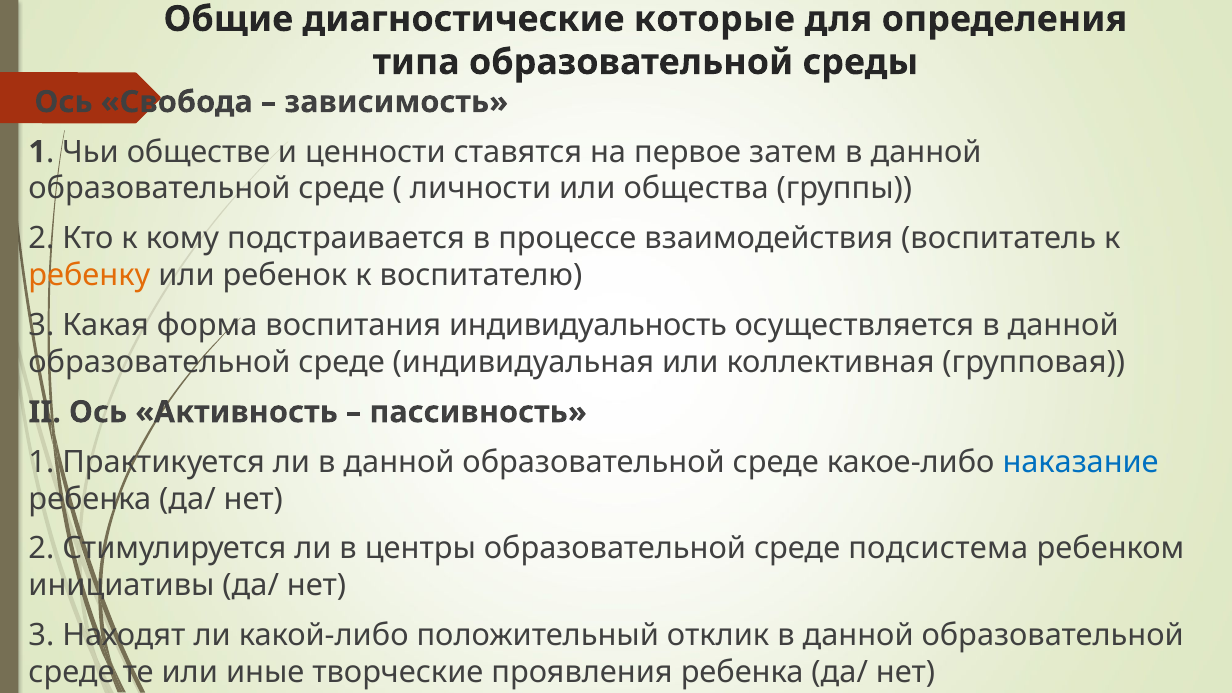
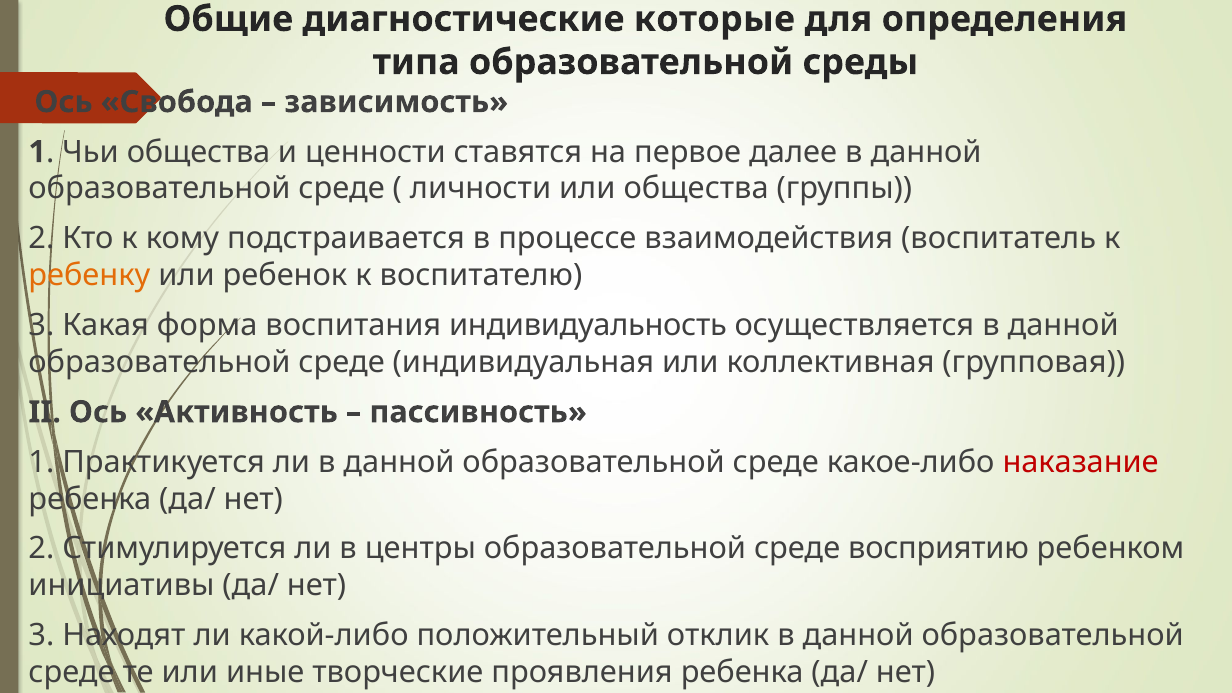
Чьи обществе: обществе -> общества (199, 152)
затем: затем -> далее (793, 152)
наказание colour: blue -> red (1081, 462)
подсистема: подсистема -> восприятию (939, 549)
